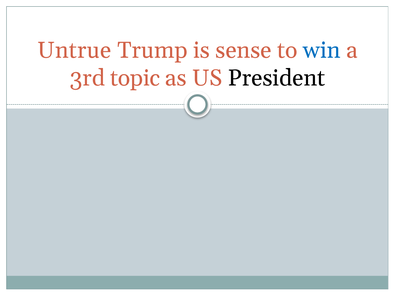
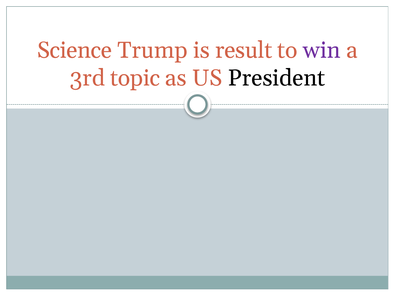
Untrue: Untrue -> Science (75, 50)
sense: sense -> result (244, 50)
win colour: blue -> purple (322, 50)
